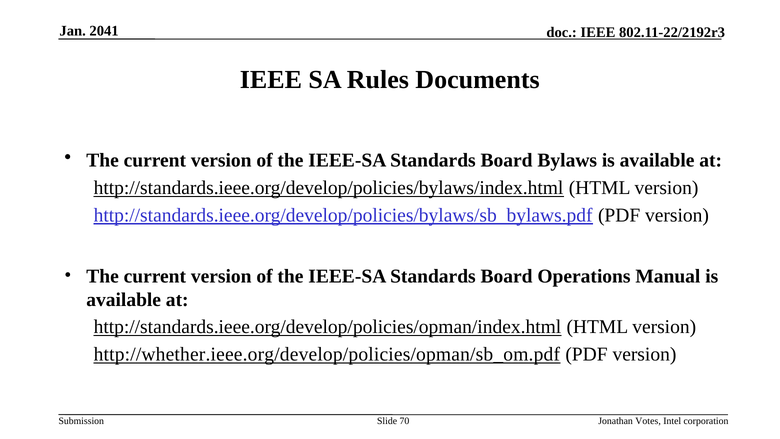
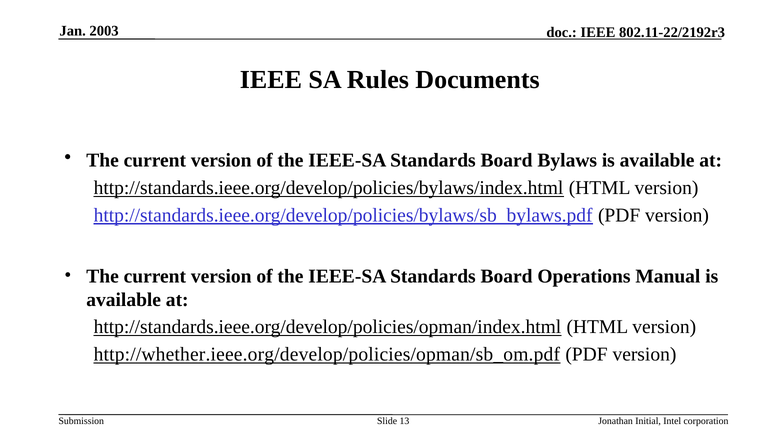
2041: 2041 -> 2003 (104, 31)
70: 70 -> 13 (404, 421)
Votes: Votes -> Initial (648, 421)
